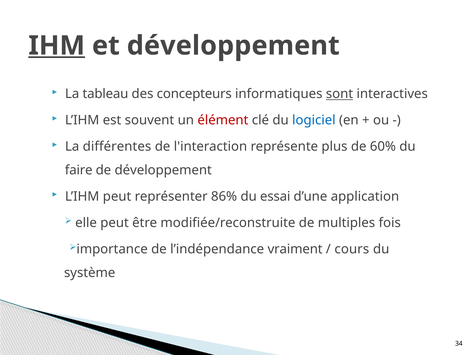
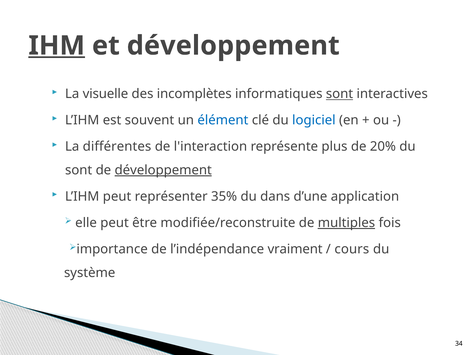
tableau: tableau -> visuelle (105, 94)
concepteurs: concepteurs -> incomplètes (194, 94)
élément colour: red -> blue (223, 120)
60%: 60% -> 20% (383, 147)
faire: faire -> sont (79, 170)
développement underline: none -> present (163, 170)
86%: 86% -> 35% (224, 197)
essai: essai -> dans (275, 197)
multiples underline: none -> present (346, 223)
